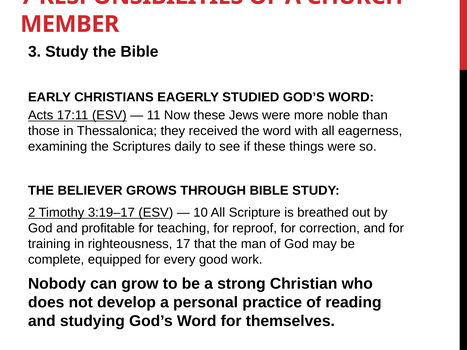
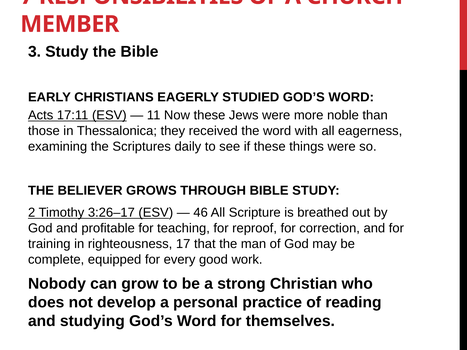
3:19–17: 3:19–17 -> 3:26–17 (111, 213)
10: 10 -> 46 (201, 213)
